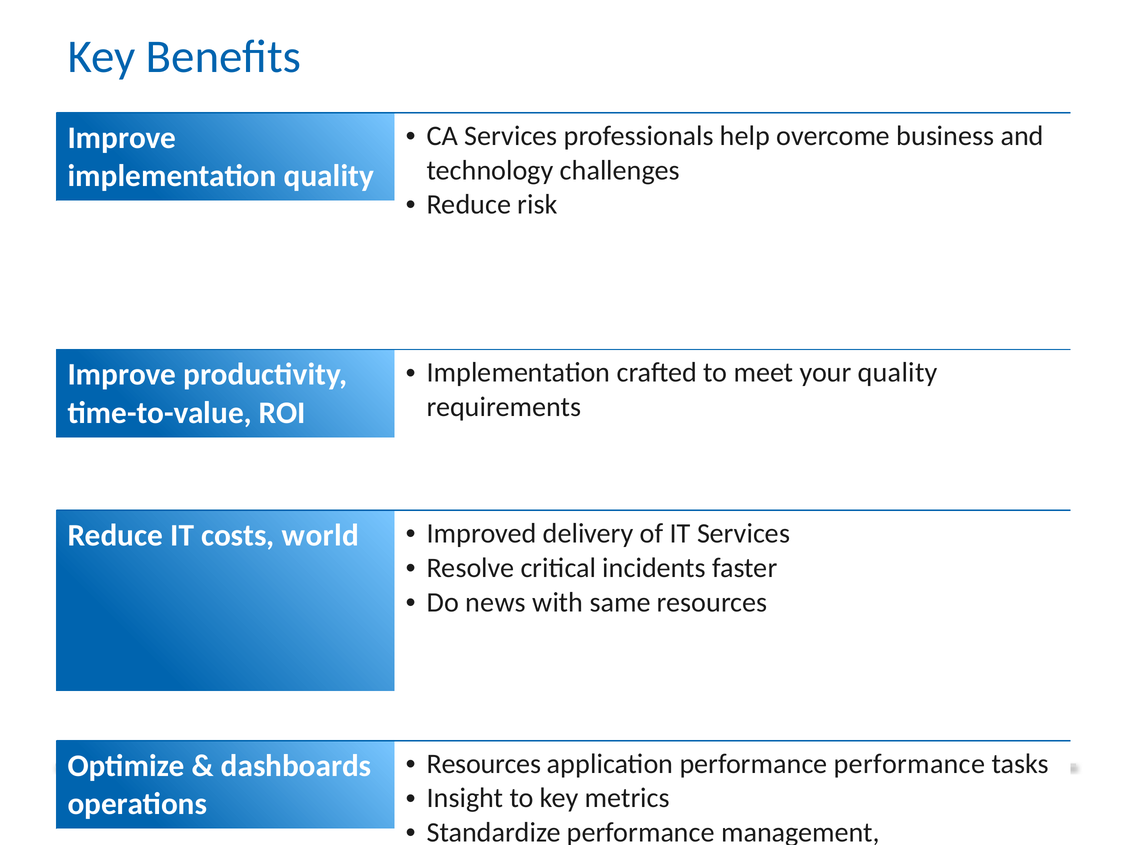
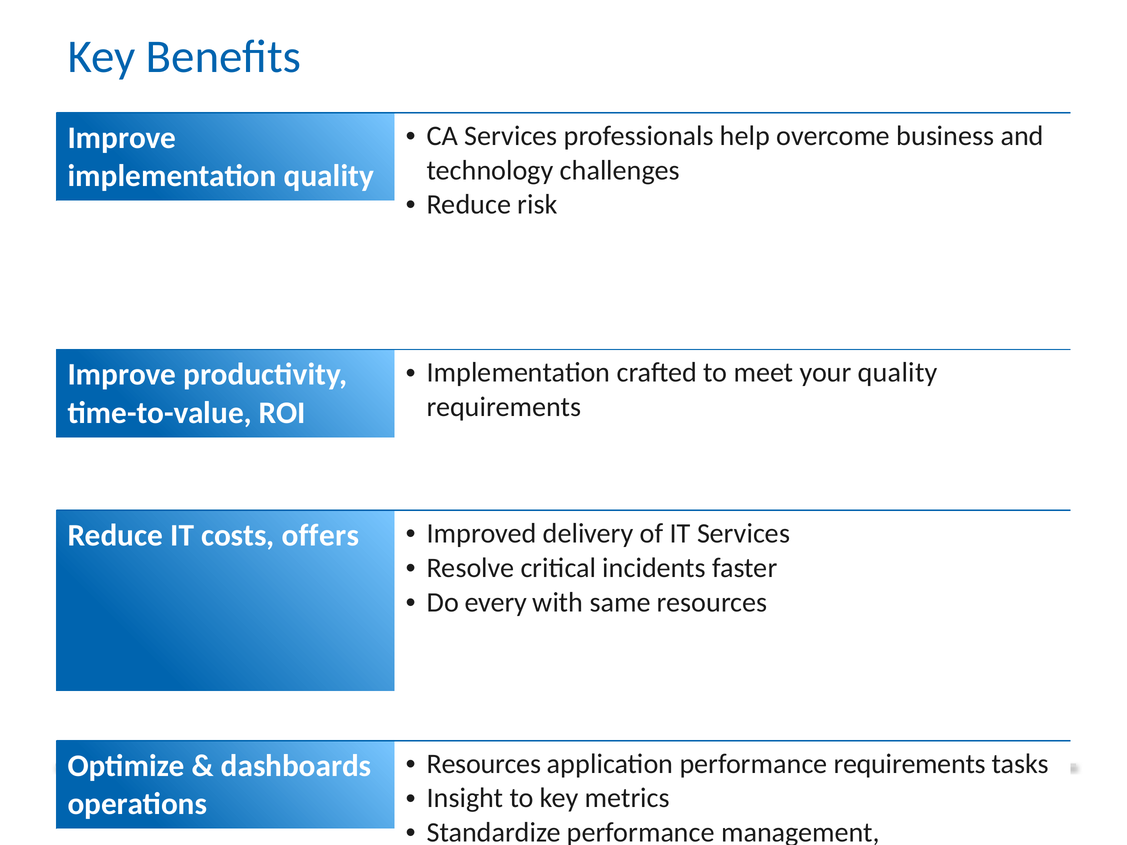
world: world -> offers (320, 536)
news: news -> every (496, 602)
performance performance: performance -> requirements (910, 764)
